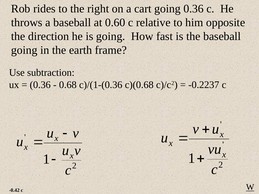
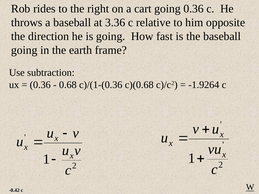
0.60: 0.60 -> 3.36 (115, 23)
-0.2237: -0.2237 -> -1.9264 (204, 85)
